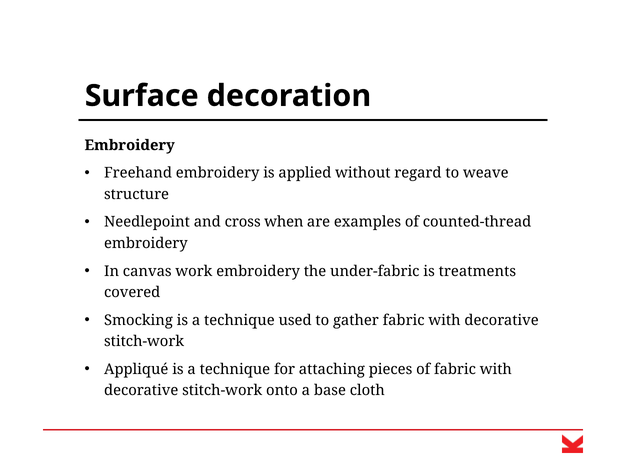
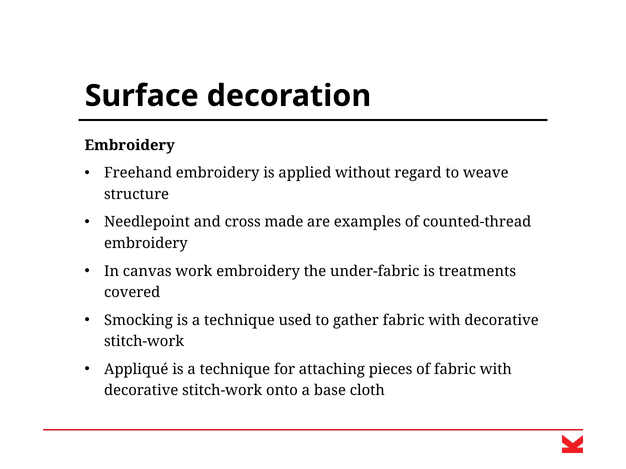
when: when -> made (284, 222)
